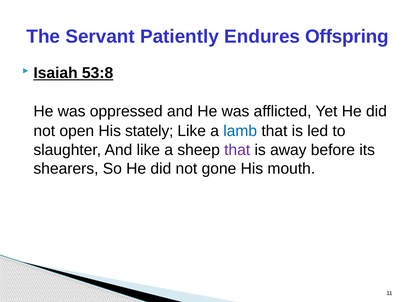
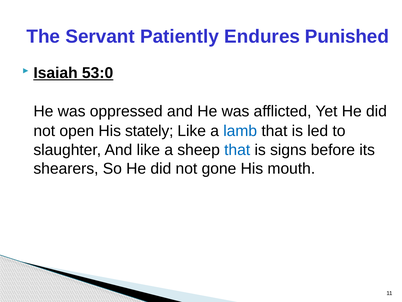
Offspring: Offspring -> Punished (347, 37)
53:8: 53:8 -> 53:0 (98, 73)
that colour: purple -> blue (237, 150)
away: away -> signs (288, 150)
